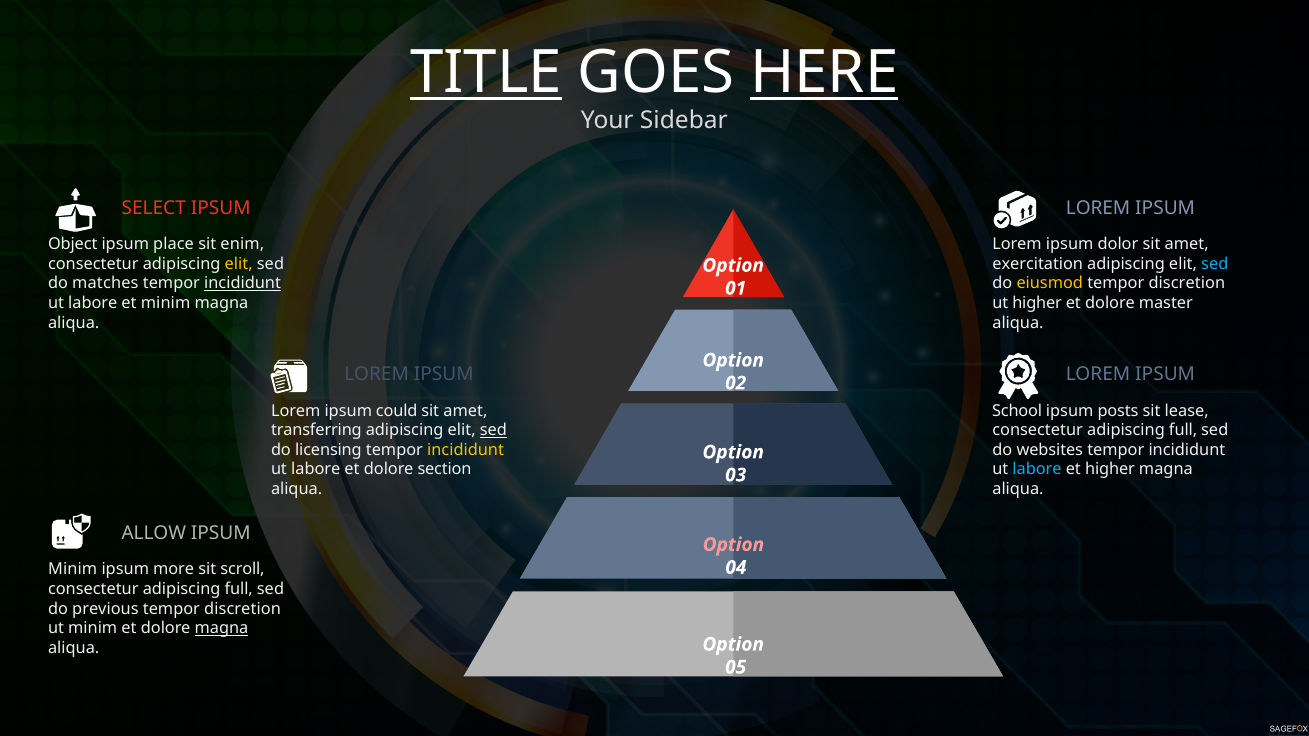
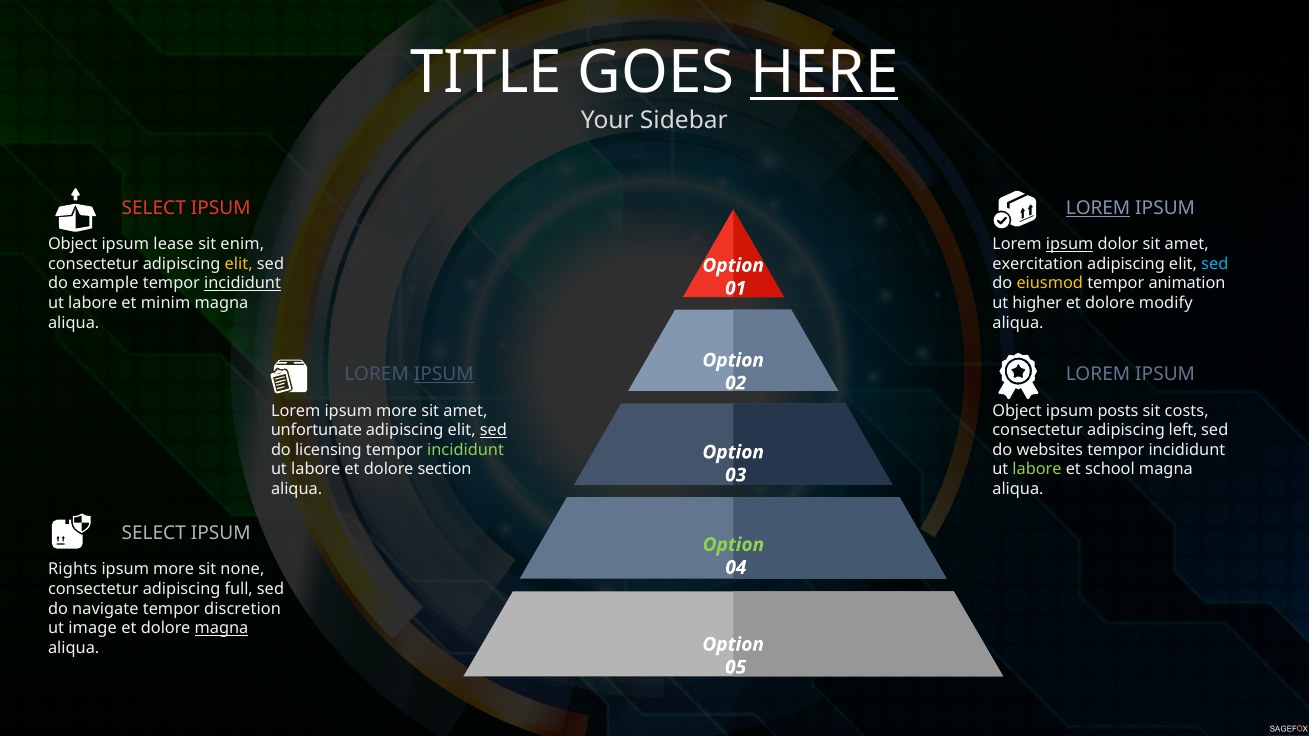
TITLE underline: present -> none (486, 73)
LOREM underline: none -> present (1098, 208)
place: place -> lease (174, 244)
ipsum underline: none -> present (1070, 244)
matches: matches -> example (105, 284)
discretion: discretion -> animation (1187, 284)
master: master -> modify (1166, 303)
IPSUM underline: none -> present (444, 374)
Lorem ipsum could: could -> more (397, 411)
School: School -> Object (1017, 411)
lease: lease -> costs (1187, 411)
transferring: transferring -> unfortunate (316, 430)
full: full -> left (1183, 430)
incididunt colour: yellow -> light green (466, 450)
labore colour: light blue -> light green (1037, 470)
et higher: higher -> school (1110, 470)
ALLOW: ALLOW -> SELECT (154, 533)
Option colour: pink -> light green (733, 545)
Minim: Minim -> Rights (73, 570)
scroll: scroll -> none (242, 570)
previous: previous -> navigate (105, 609)
ut minim: minim -> image (93, 629)
